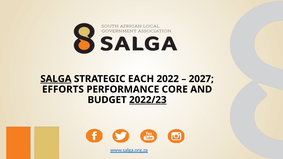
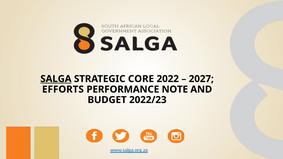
EACH: EACH -> CORE (141, 79)
CORE: CORE -> NOTE (175, 89)
2022/23 underline: present -> none (148, 100)
